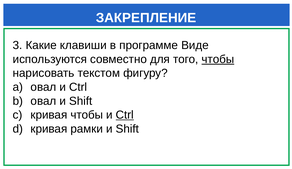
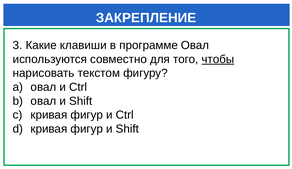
программе Виде: Виде -> Овал (195, 45)
чтобы: чтобы -> фигур (87, 115)
Ctrl underline: present -> none (125, 115)
рамки: рамки -> фигур (87, 128)
